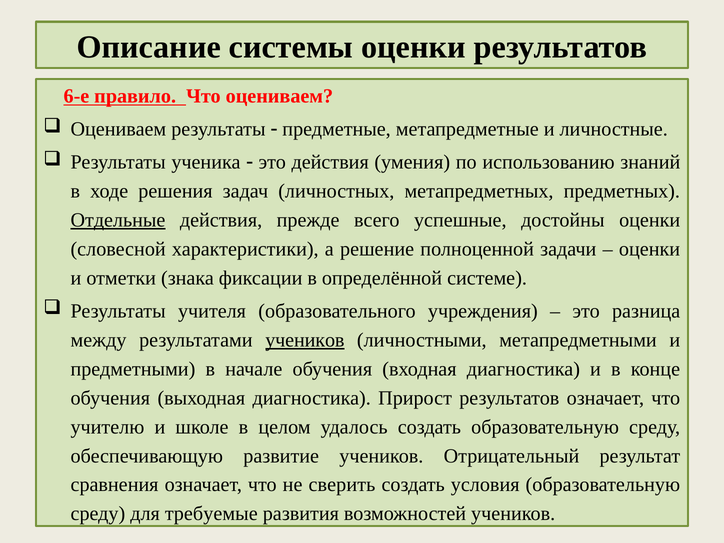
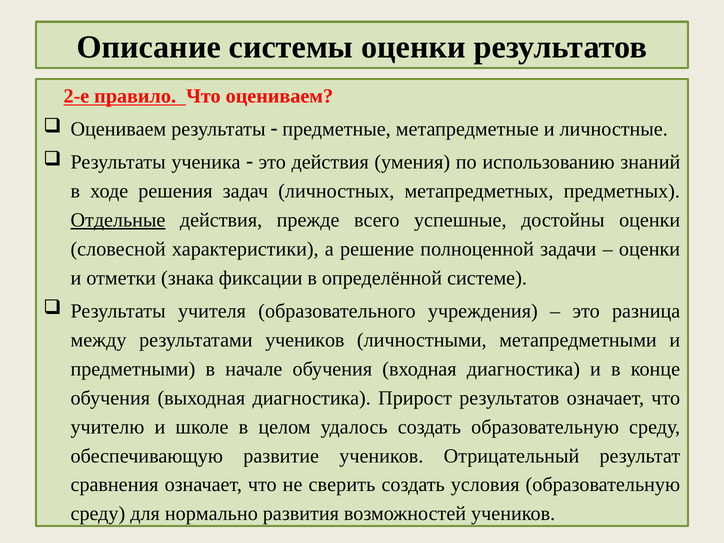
6-е: 6-е -> 2-е (76, 96)
учеников underline: present -> none (305, 340)
требуемые: требуемые -> нормально (211, 514)
